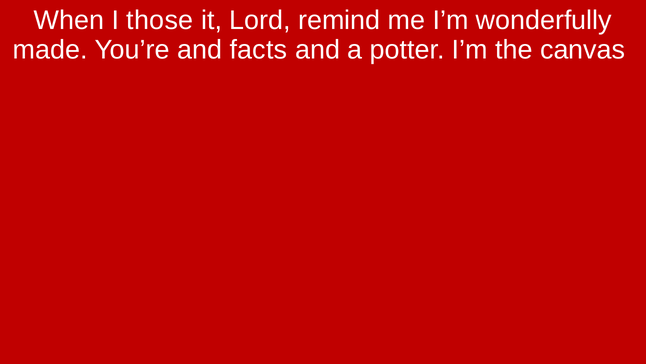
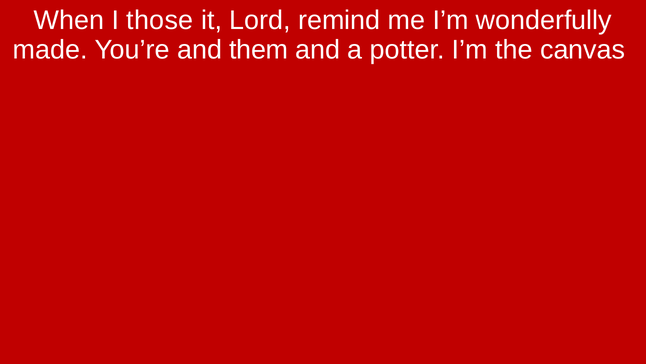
facts: facts -> them (259, 50)
